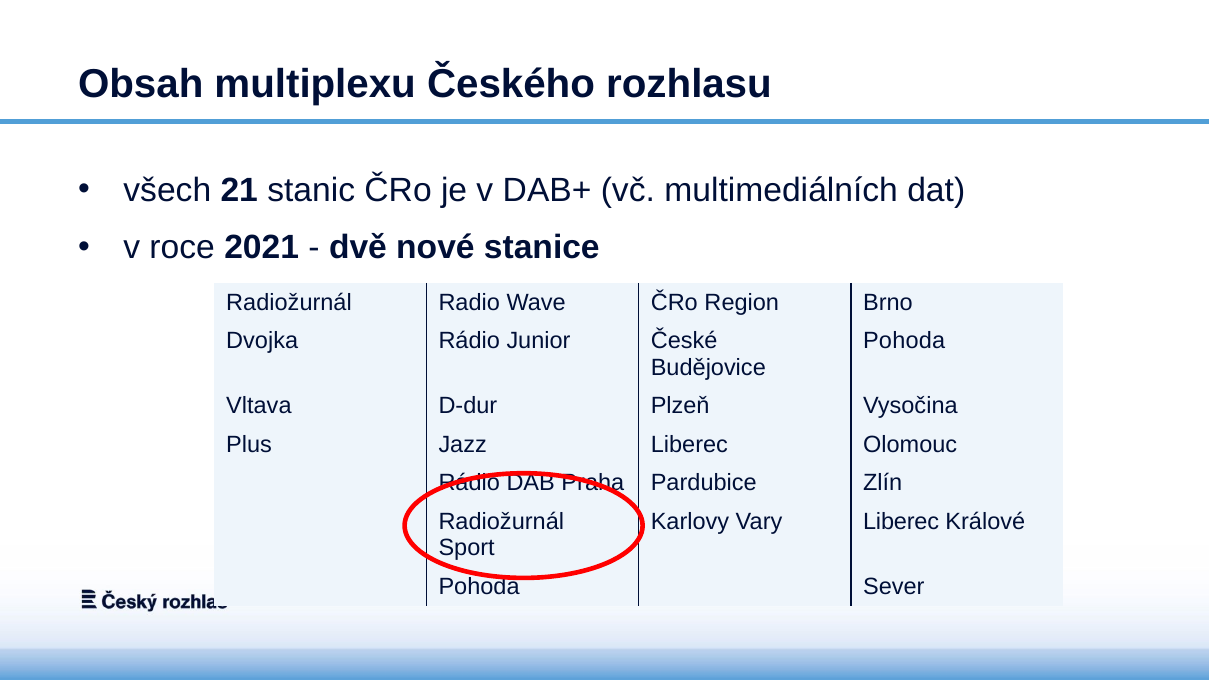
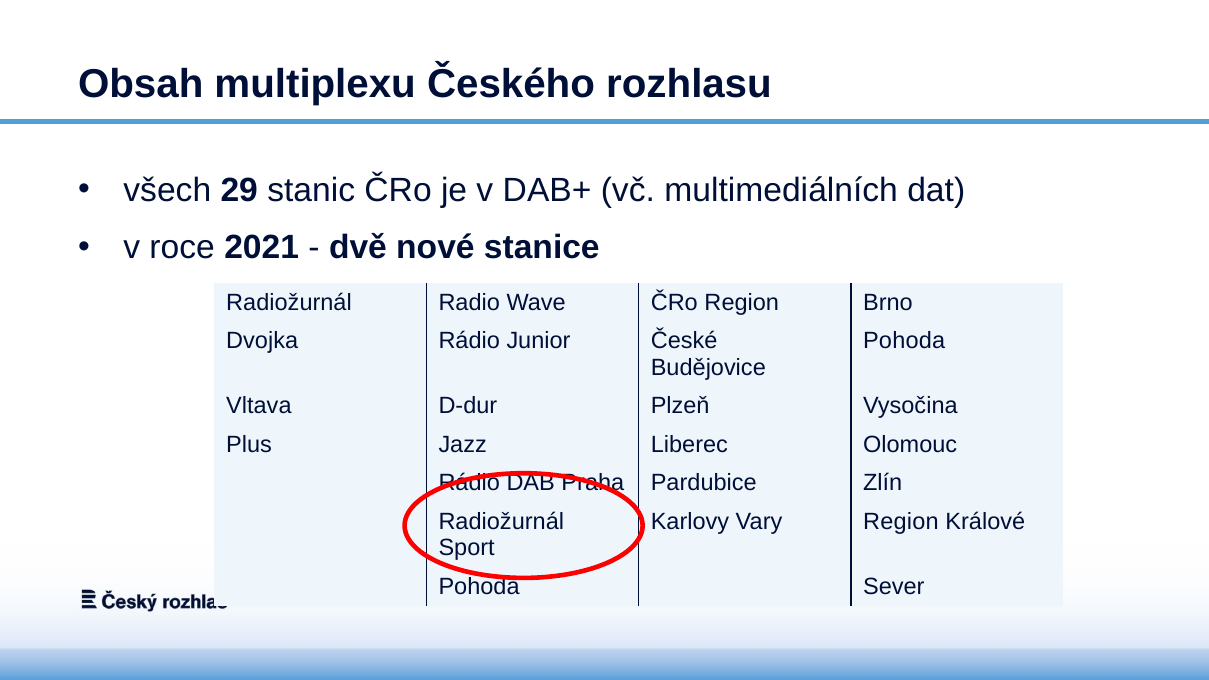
21: 21 -> 29 (239, 191)
Vary Liberec: Liberec -> Region (901, 522)
